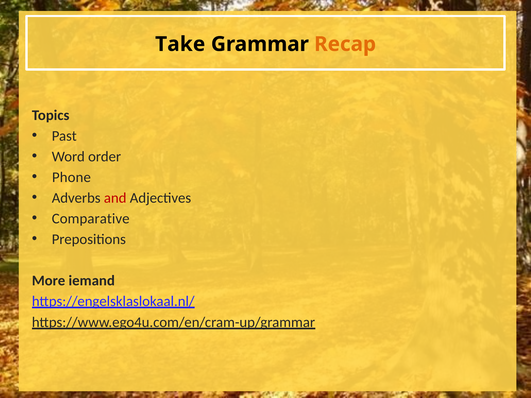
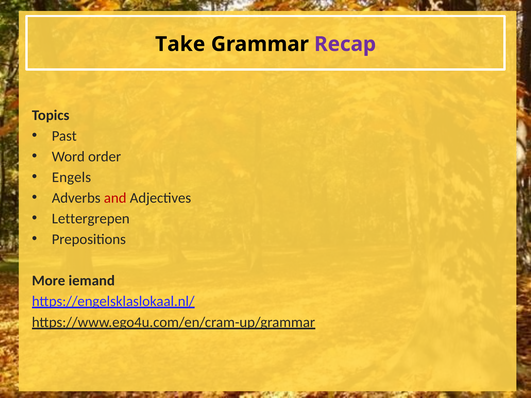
Recap colour: orange -> purple (345, 44)
Phone: Phone -> Engels (71, 177)
Comparative: Comparative -> Lettergrepen (91, 219)
